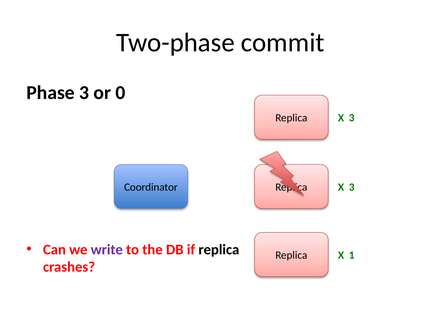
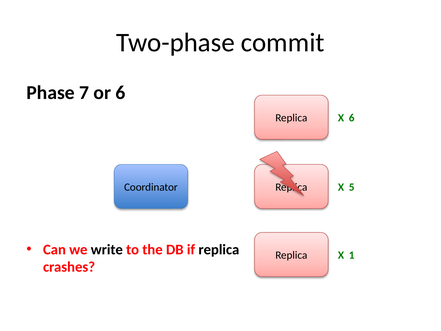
Phase 3: 3 -> 7 (84, 93)
or 0: 0 -> 6 (120, 93)
3: 3 -> 6 (352, 118)
3: 3 -> 5 (352, 187)
write colour: purple -> black (107, 249)
